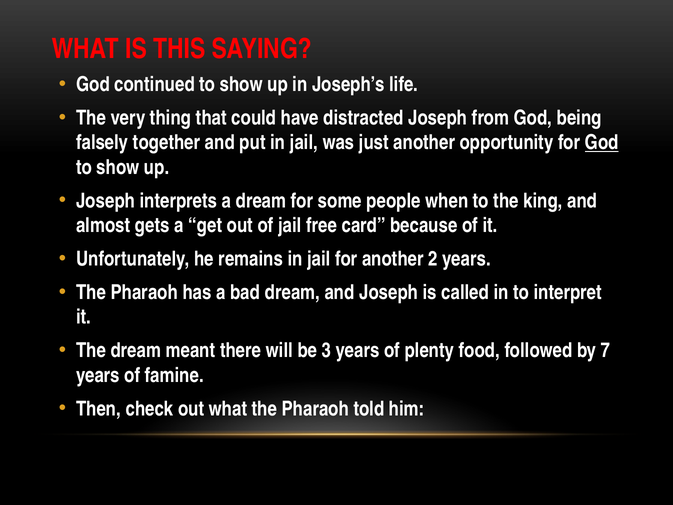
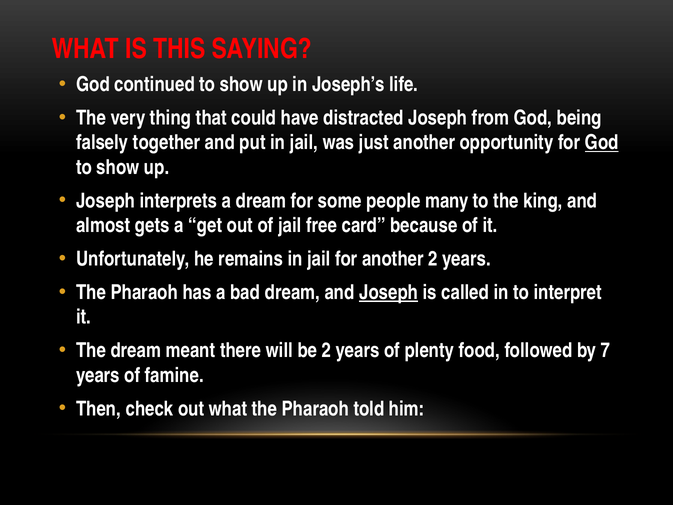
when: when -> many (447, 201)
Joseph underline: none -> present (389, 292)
be 3: 3 -> 2 (327, 350)
